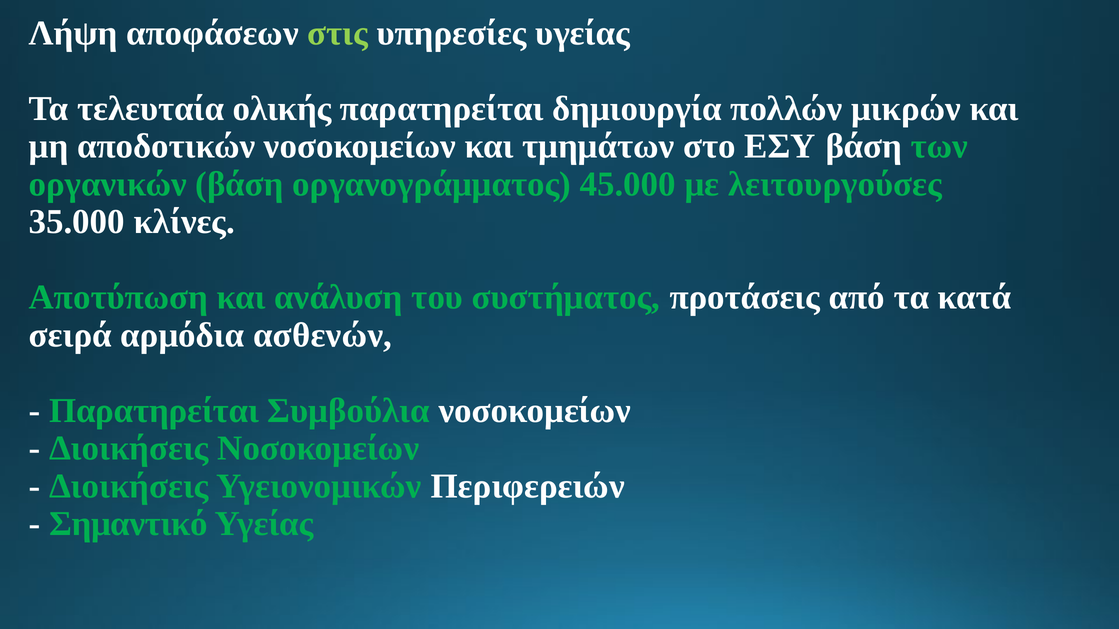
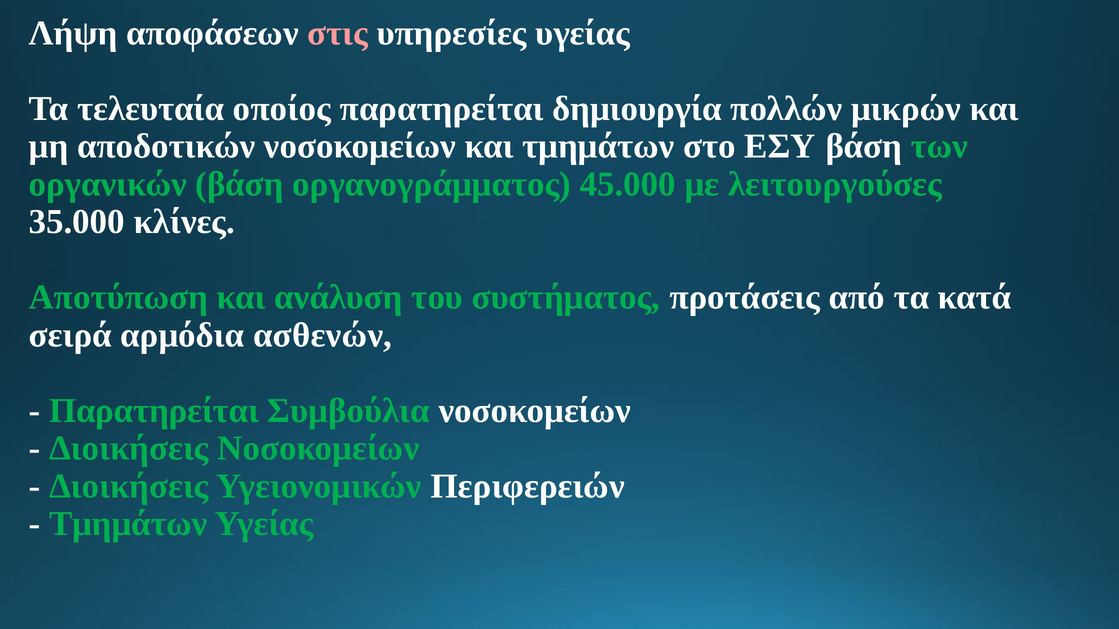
στις colour: light green -> pink (338, 33)
ολικής: ολικής -> οποίος (282, 109)
Σημαντικό: Σημαντικό -> Τμημάτων (128, 524)
